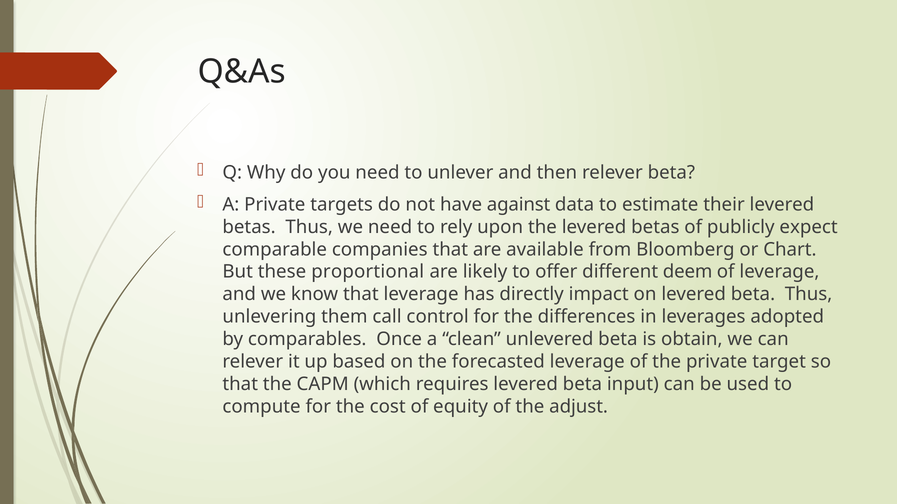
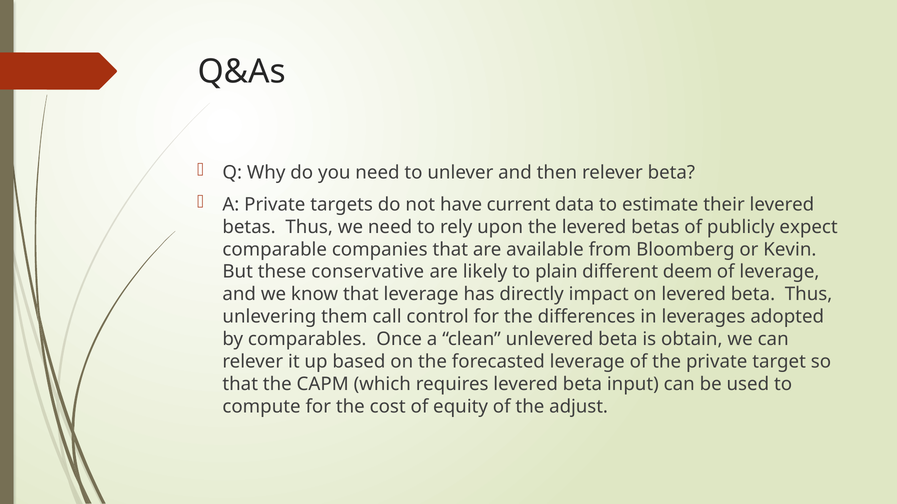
against: against -> current (519, 205)
Chart: Chart -> Kevin (790, 250)
proportional: proportional -> conservative (368, 272)
offer: offer -> plain (556, 272)
